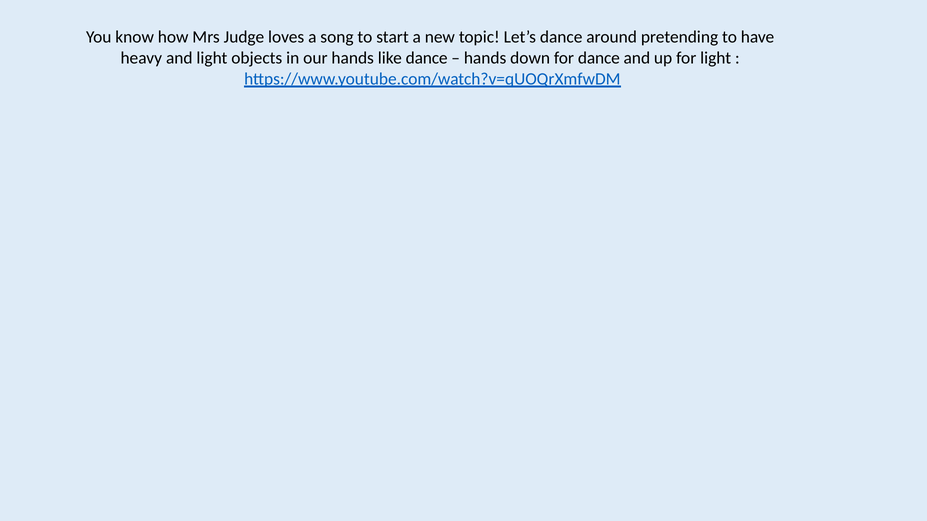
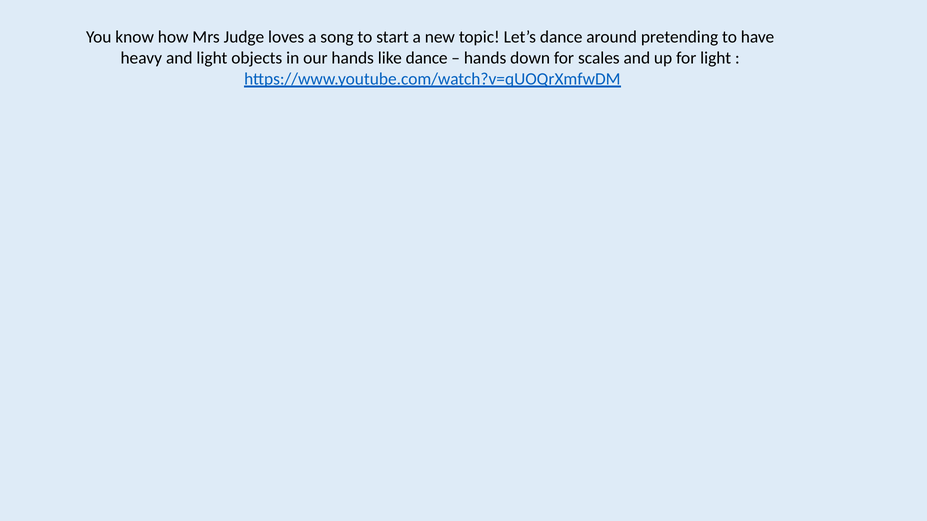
for dance: dance -> scales (599, 58)
